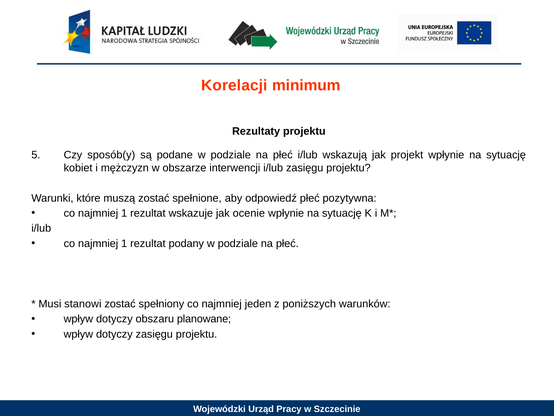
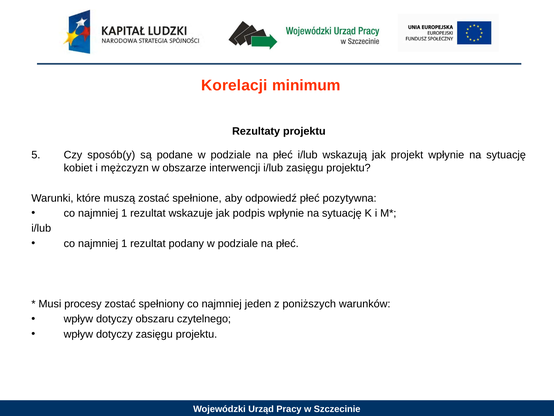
ocenie: ocenie -> podpis (249, 213)
stanowi: stanowi -> procesy (83, 304)
planowane: planowane -> czytelnego (204, 319)
